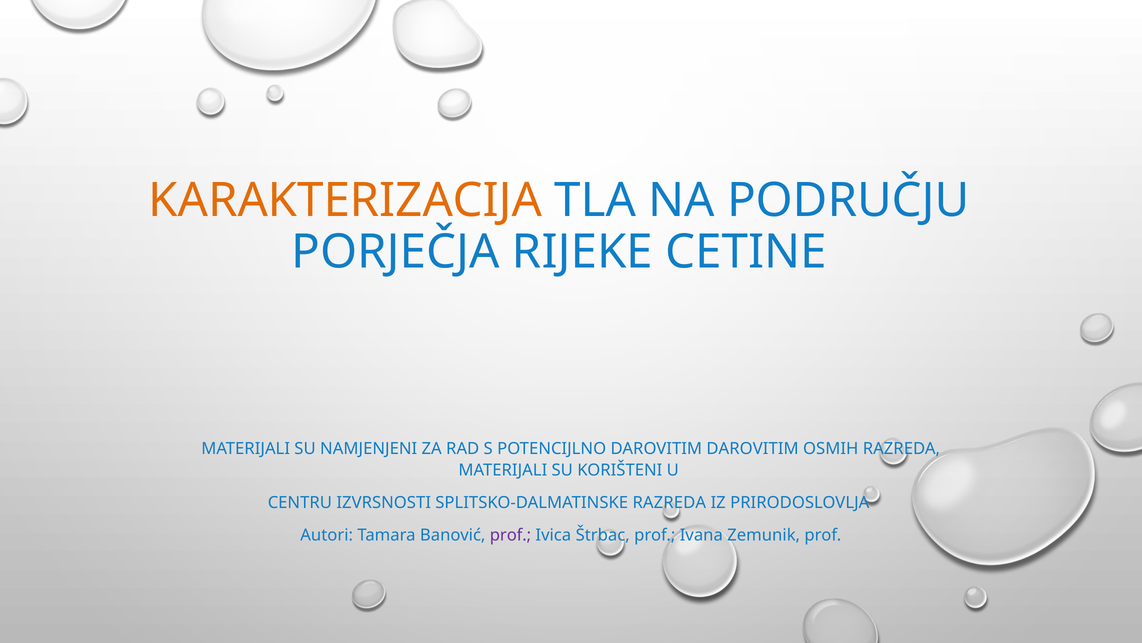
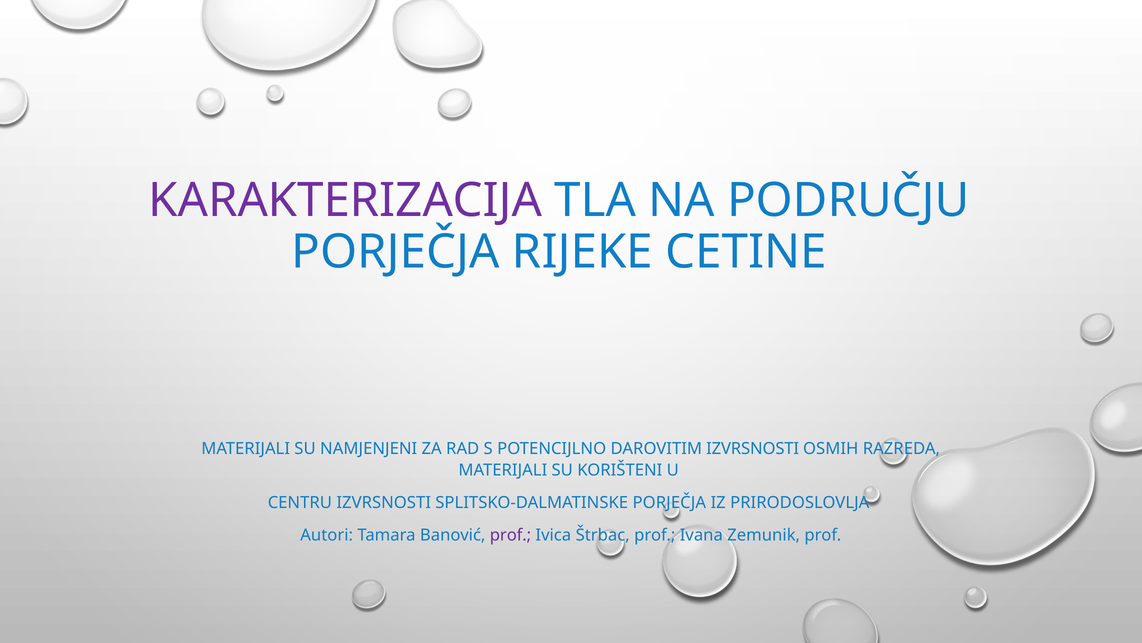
KARAKTERIZACIJA colour: orange -> purple (345, 200)
DAROVITIM DAROVITIM: DAROVITIM -> IZVRSNOSTI (753, 448)
SPLITSKO-DALMATINSKE RAZREDA: RAZREDA -> PORJEČJA (669, 502)
